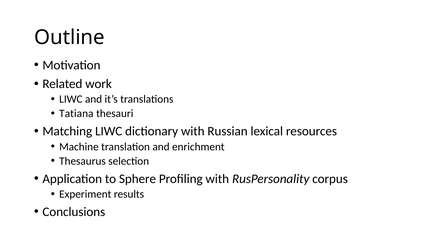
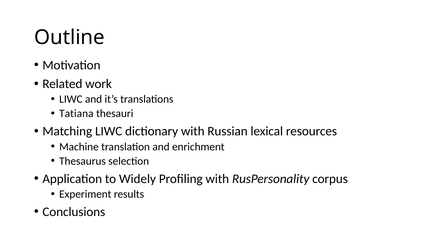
Sphere: Sphere -> Widely (137, 179)
